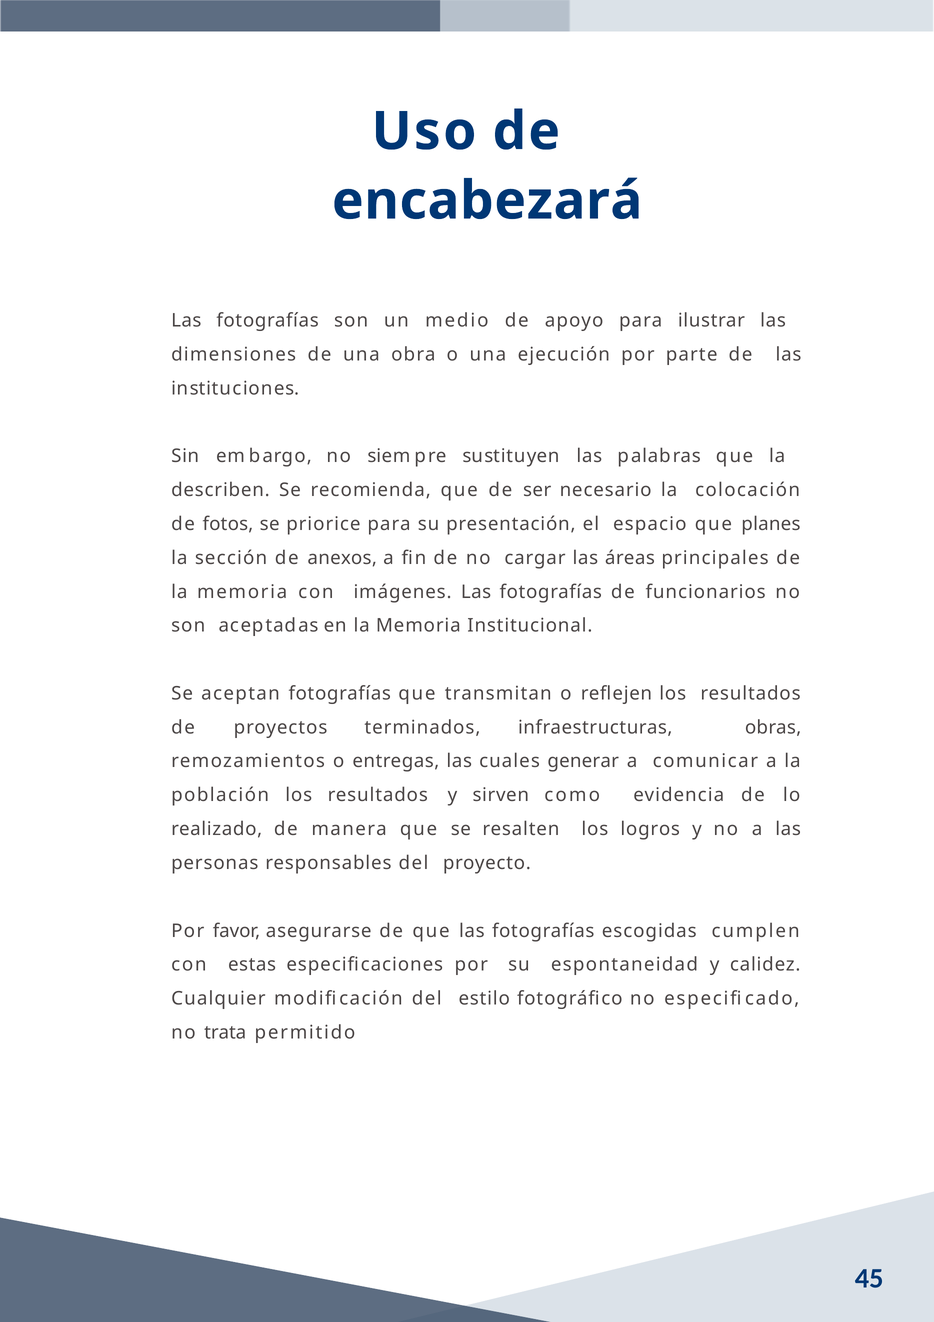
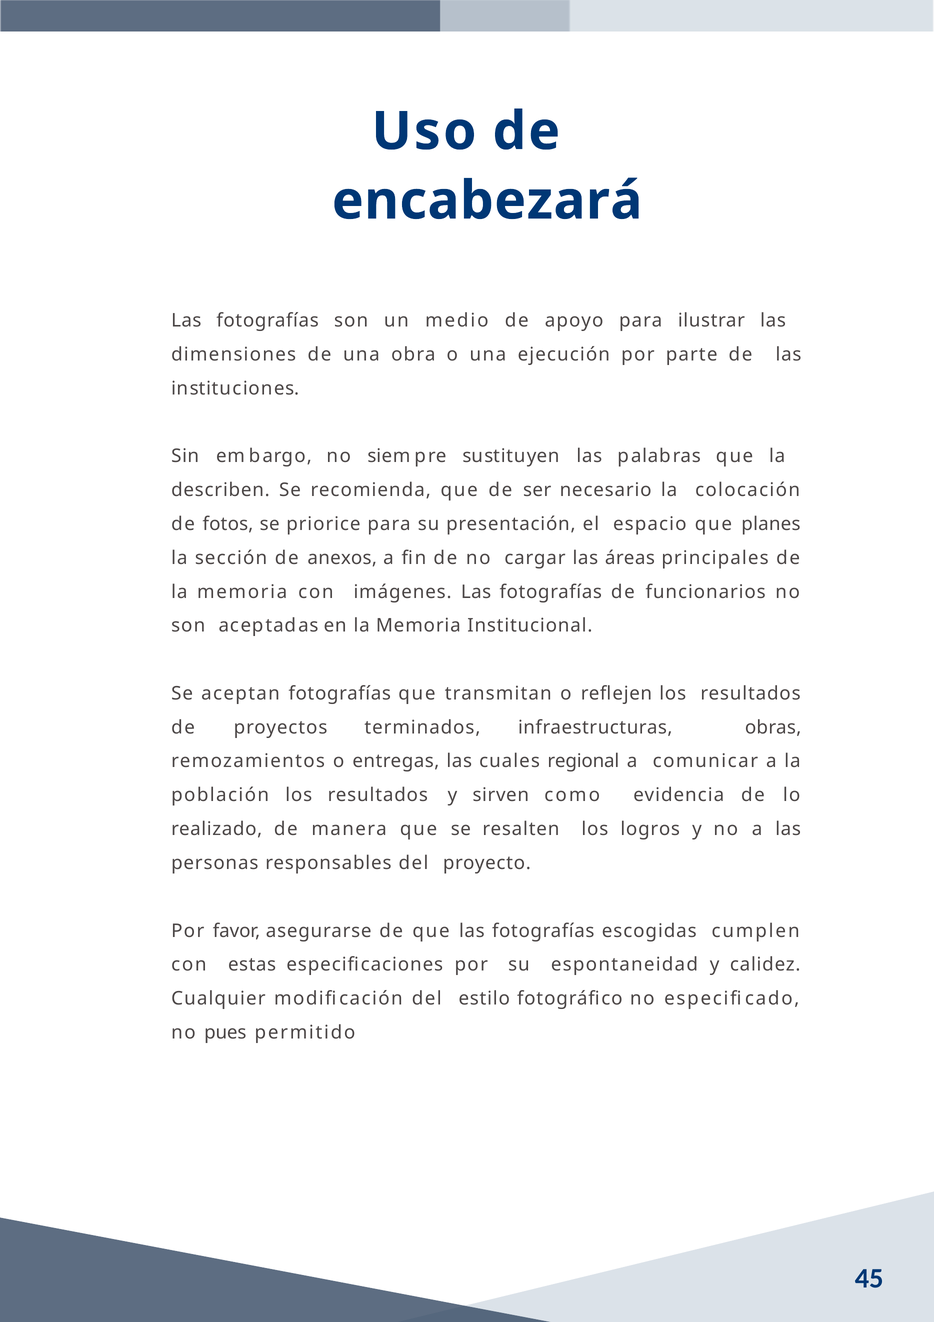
generar: generar -> regional (583, 762)
trata: trata -> pues (225, 1033)
